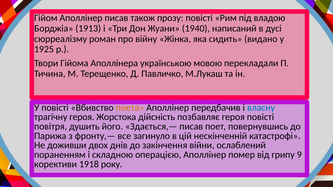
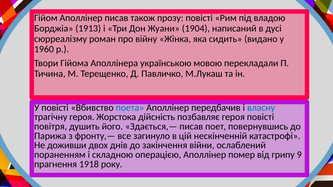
1940: 1940 -> 1904 (196, 28)
1925: 1925 -> 1960 (44, 49)
поета colour: orange -> blue (130, 108)
корективи: корективи -> прагнення (56, 164)
